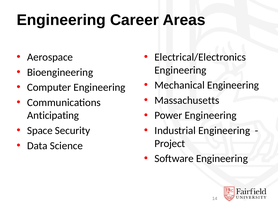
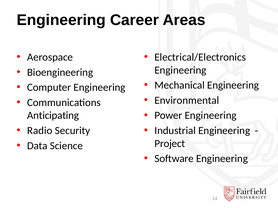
Massachusetts: Massachusetts -> Environmental (187, 101)
Space: Space -> Radio (40, 131)
